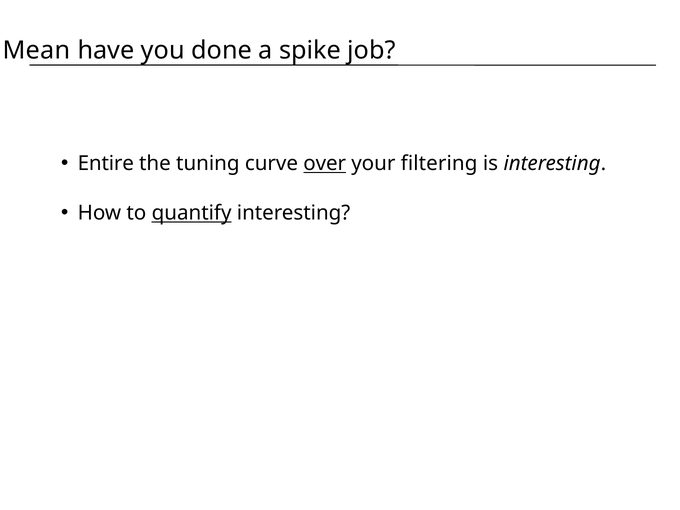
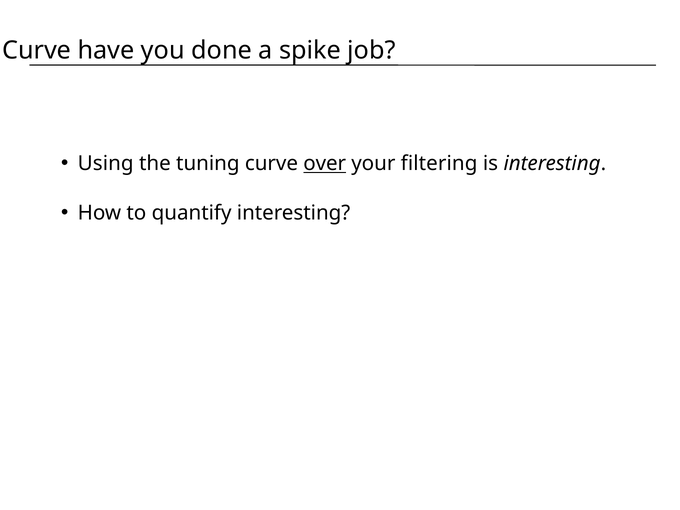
Mean: Mean -> Curve (37, 51)
Entire: Entire -> Using (106, 164)
quantify underline: present -> none (192, 213)
